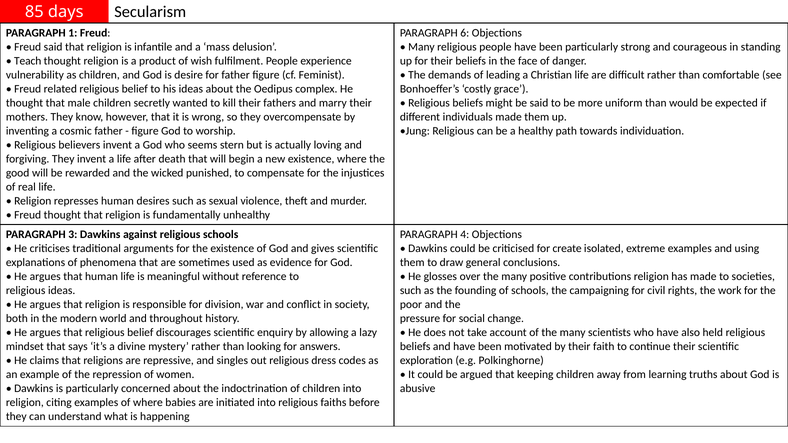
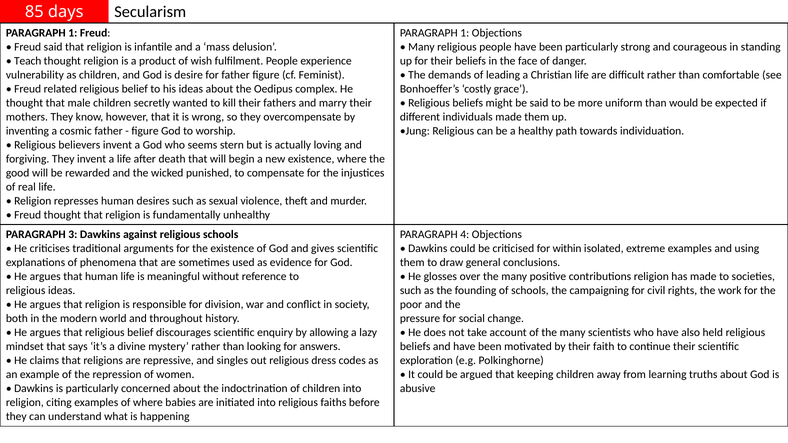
6: 6 -> 1 (465, 33)
create: create -> within (567, 249)
